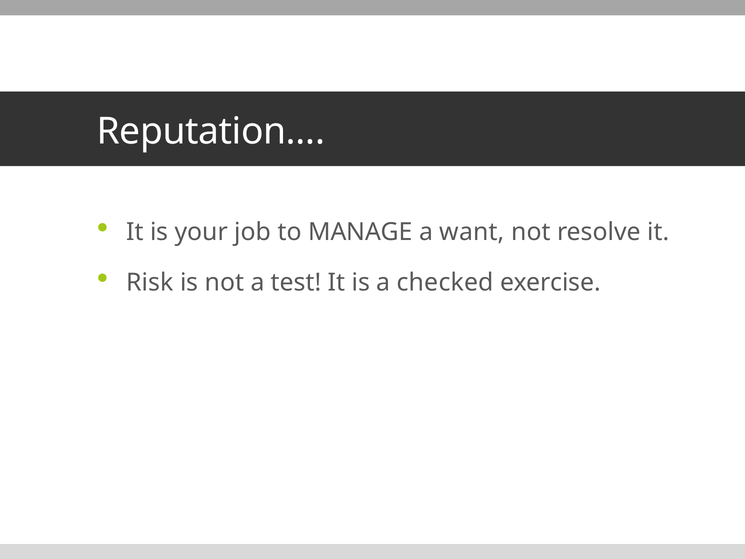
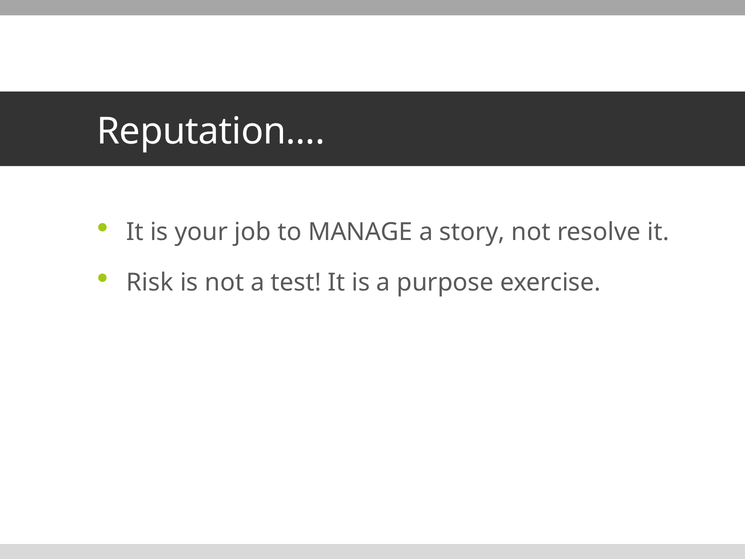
want: want -> story (472, 232)
checked: checked -> purpose (445, 282)
